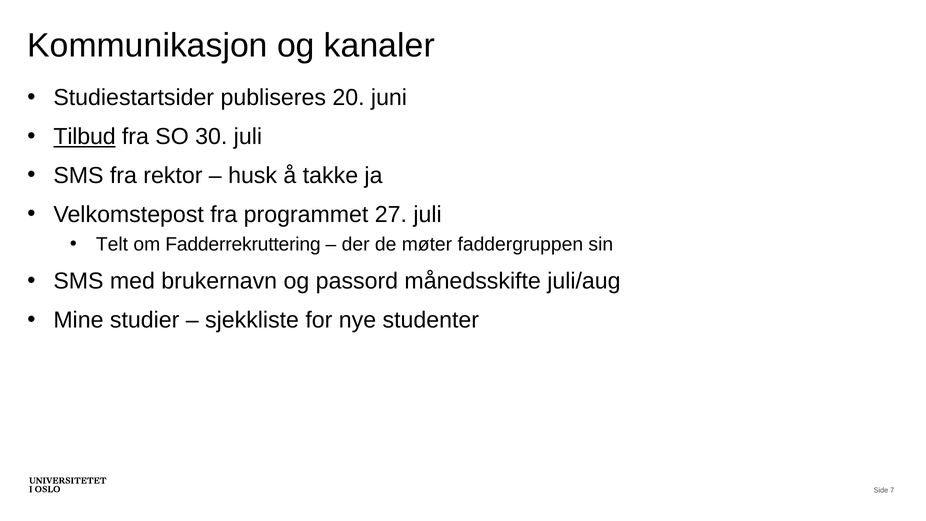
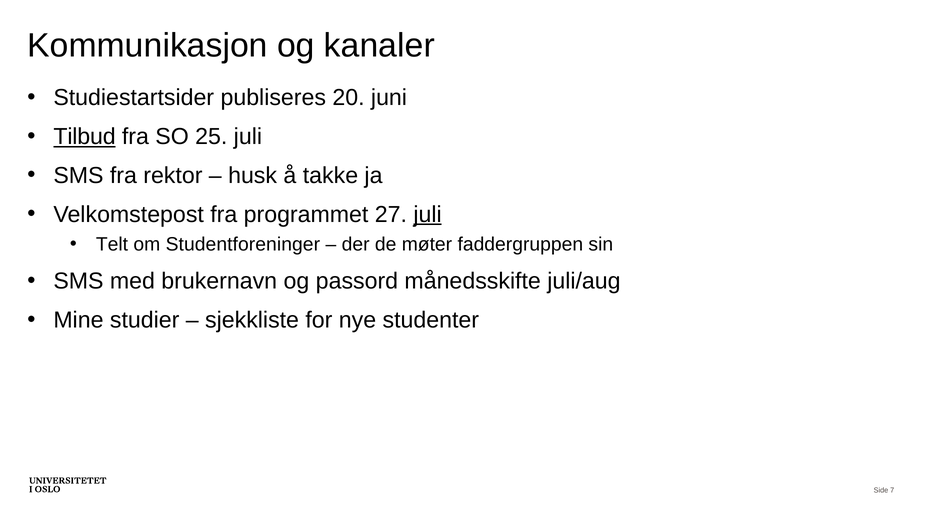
30: 30 -> 25 (211, 137)
juli underline: none -> present (428, 214)
Fadderrekruttering: Fadderrekruttering -> Studentforeninger (243, 244)
